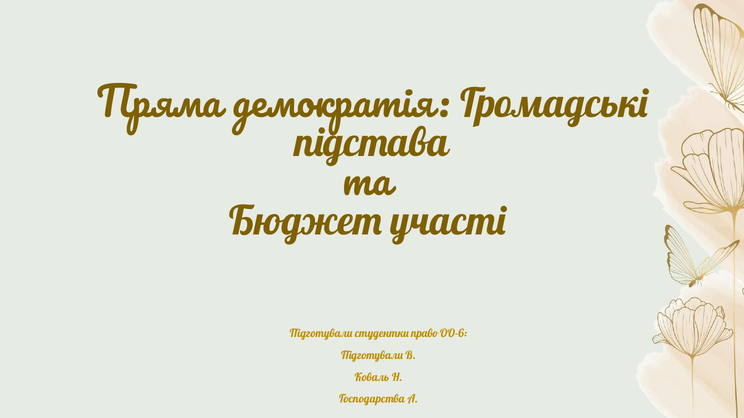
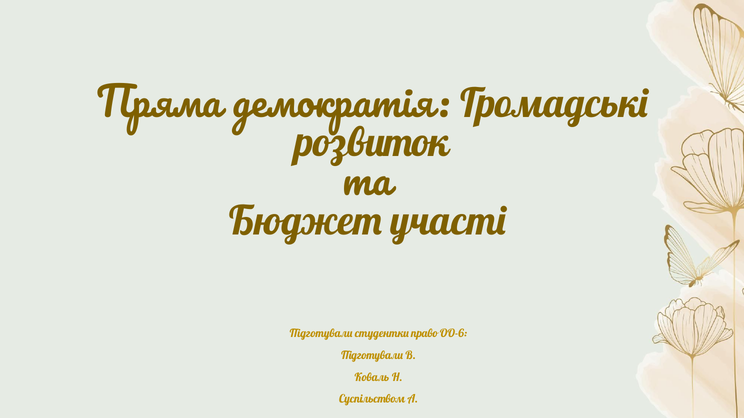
підстава: підстава -> розвиток (372, 143)
Господарства: Господарства -> Суспільством (372, 400)
